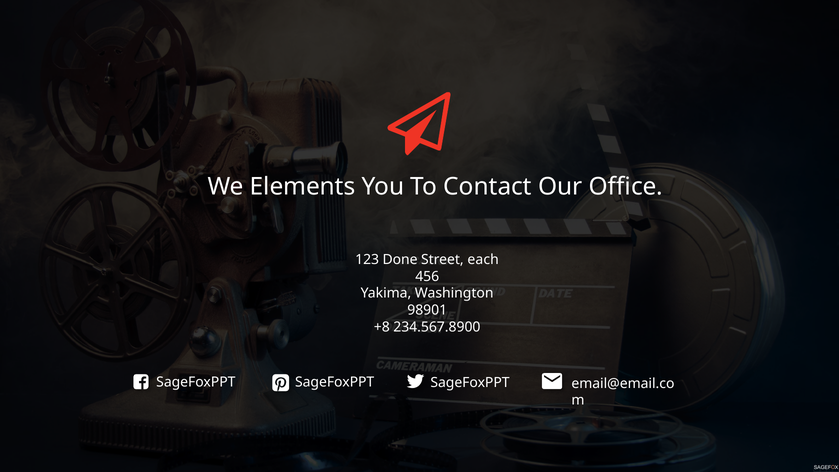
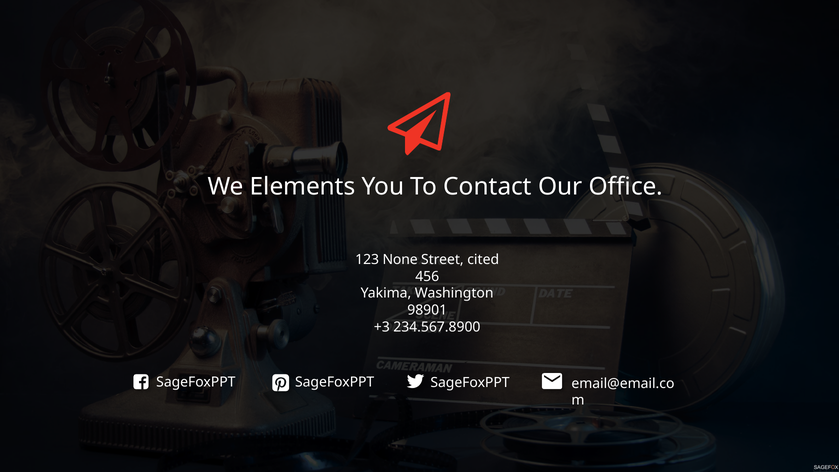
Done: Done -> None (400, 260)
each: each -> cited (483, 260)
+8: +8 -> +3 (382, 327)
